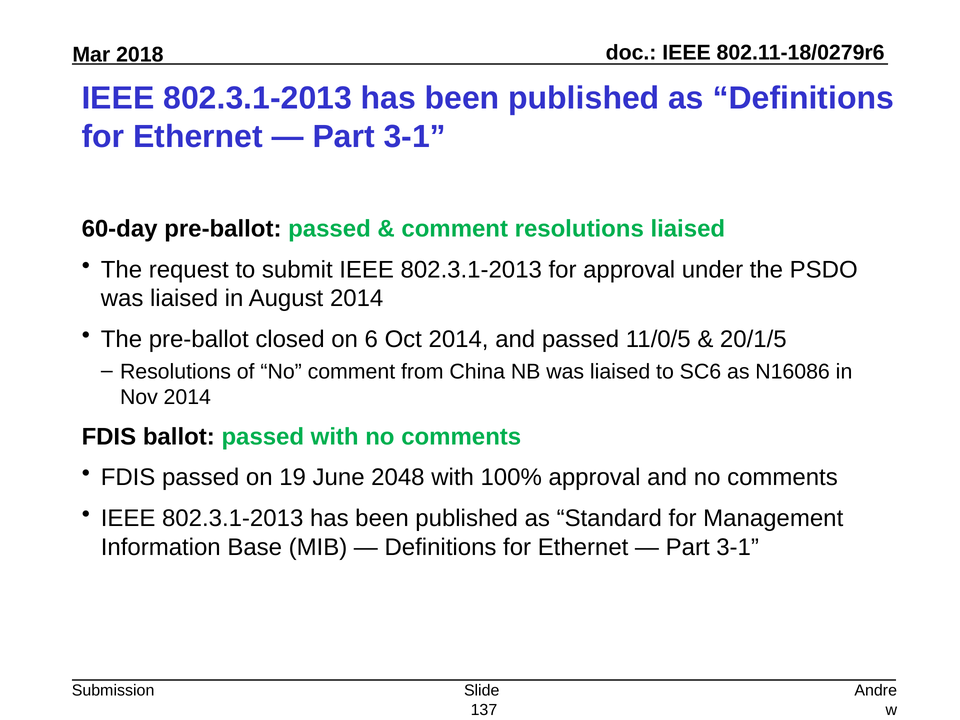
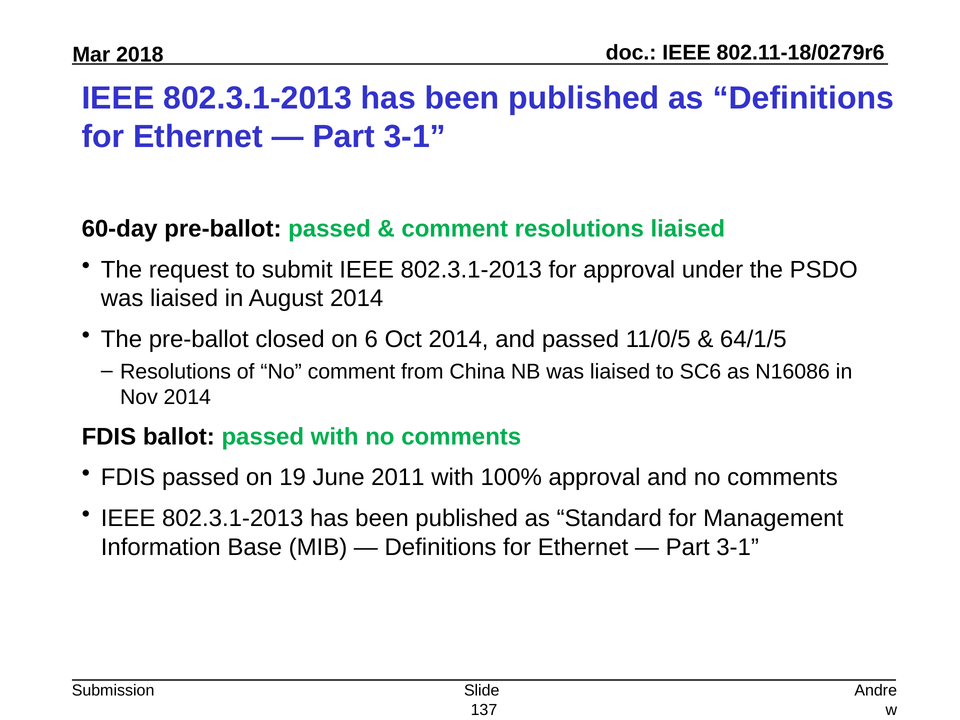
20/1/5: 20/1/5 -> 64/1/5 (753, 339)
2048: 2048 -> 2011 (398, 477)
